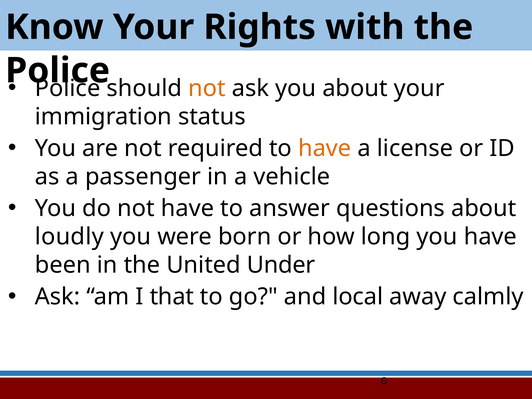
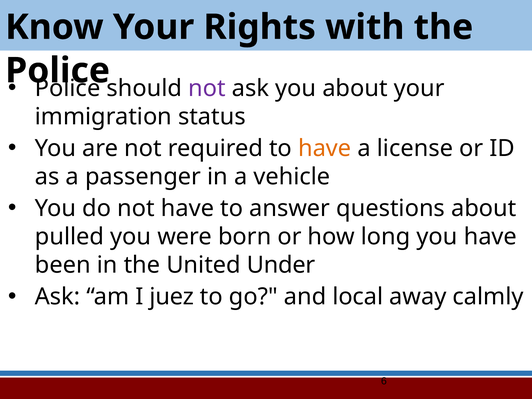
not colour: orange -> purple (207, 88)
loudly: loudly -> pulled (69, 237)
that: that -> juez (172, 297)
